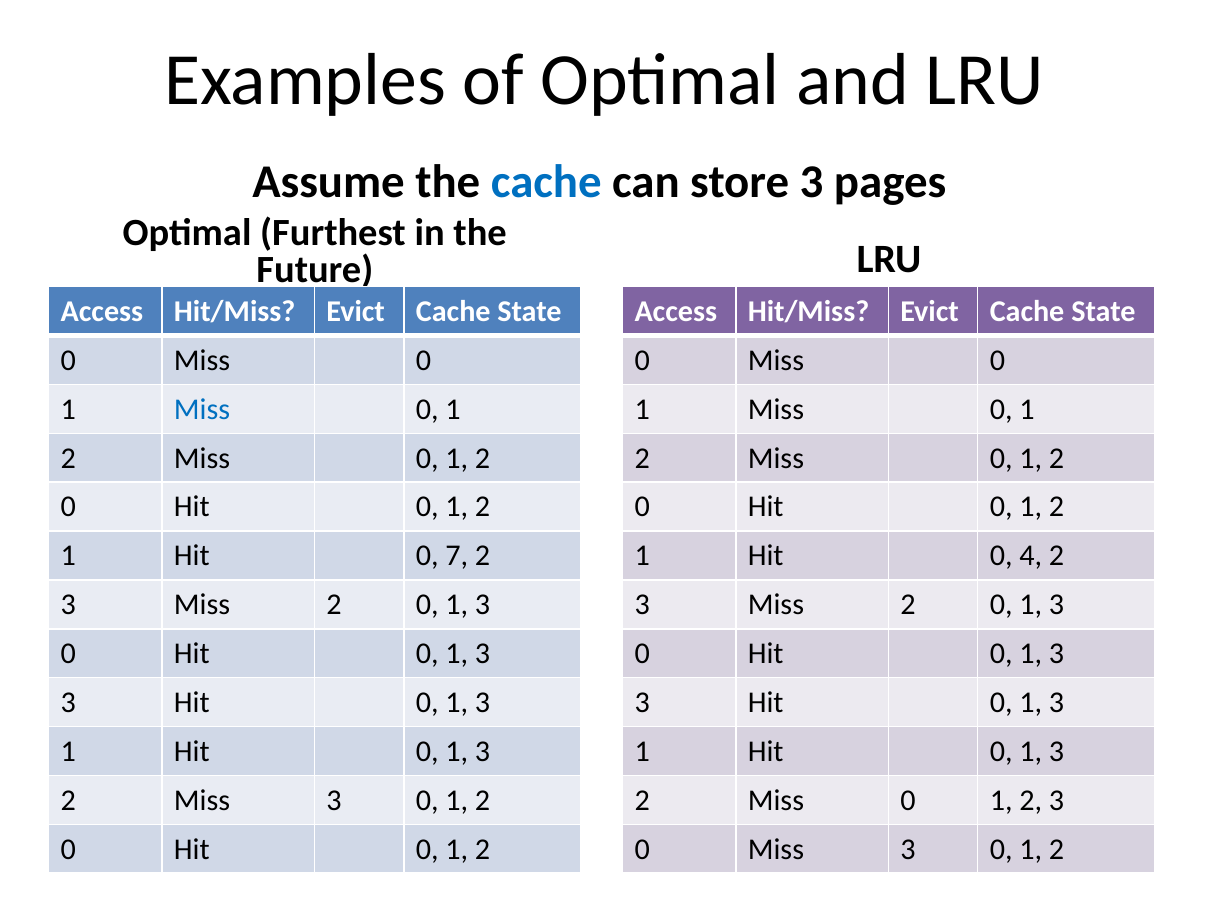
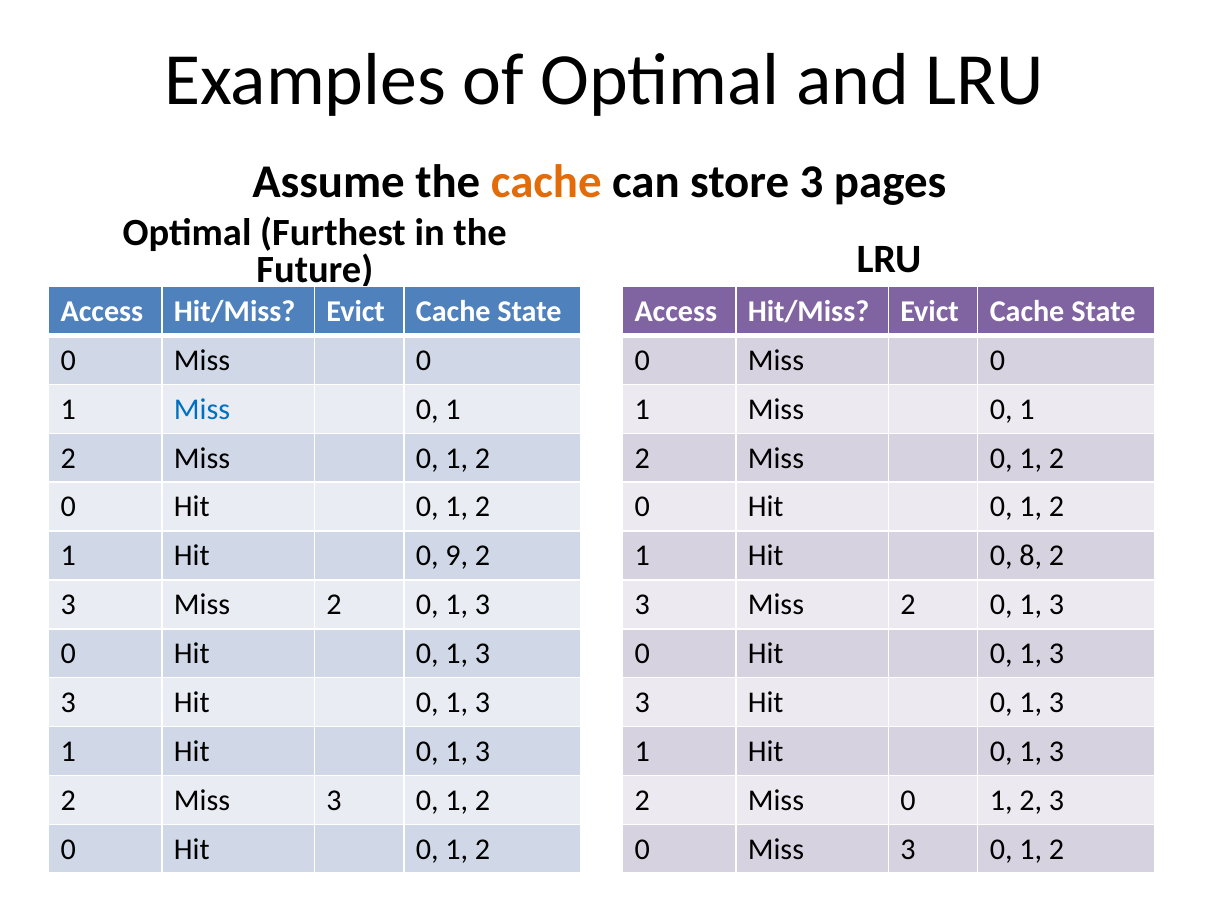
cache colour: blue -> orange (546, 182)
7: 7 -> 9 (457, 556)
4: 4 -> 8 (1031, 556)
